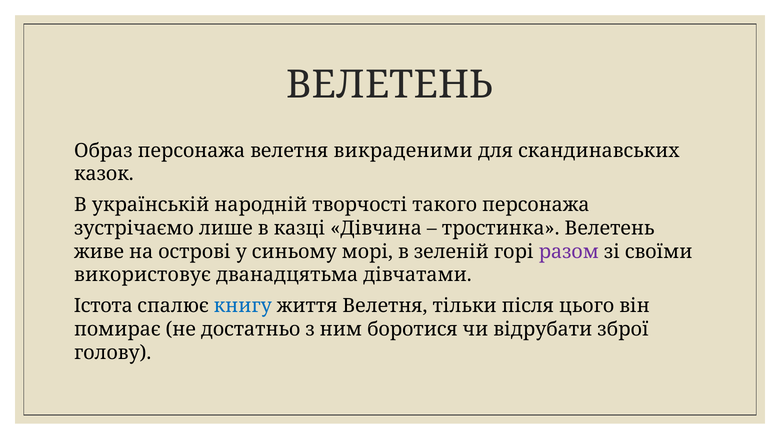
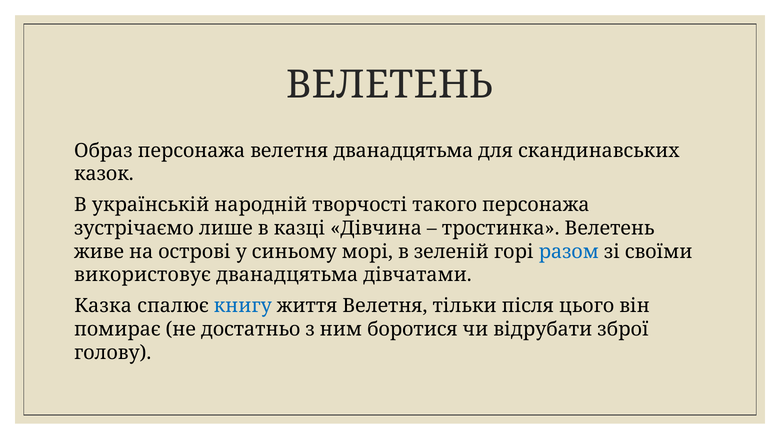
велетня викраденими: викраденими -> дванадцятьма (403, 151)
разом colour: purple -> blue (569, 251)
Істота: Істота -> Казка (103, 306)
